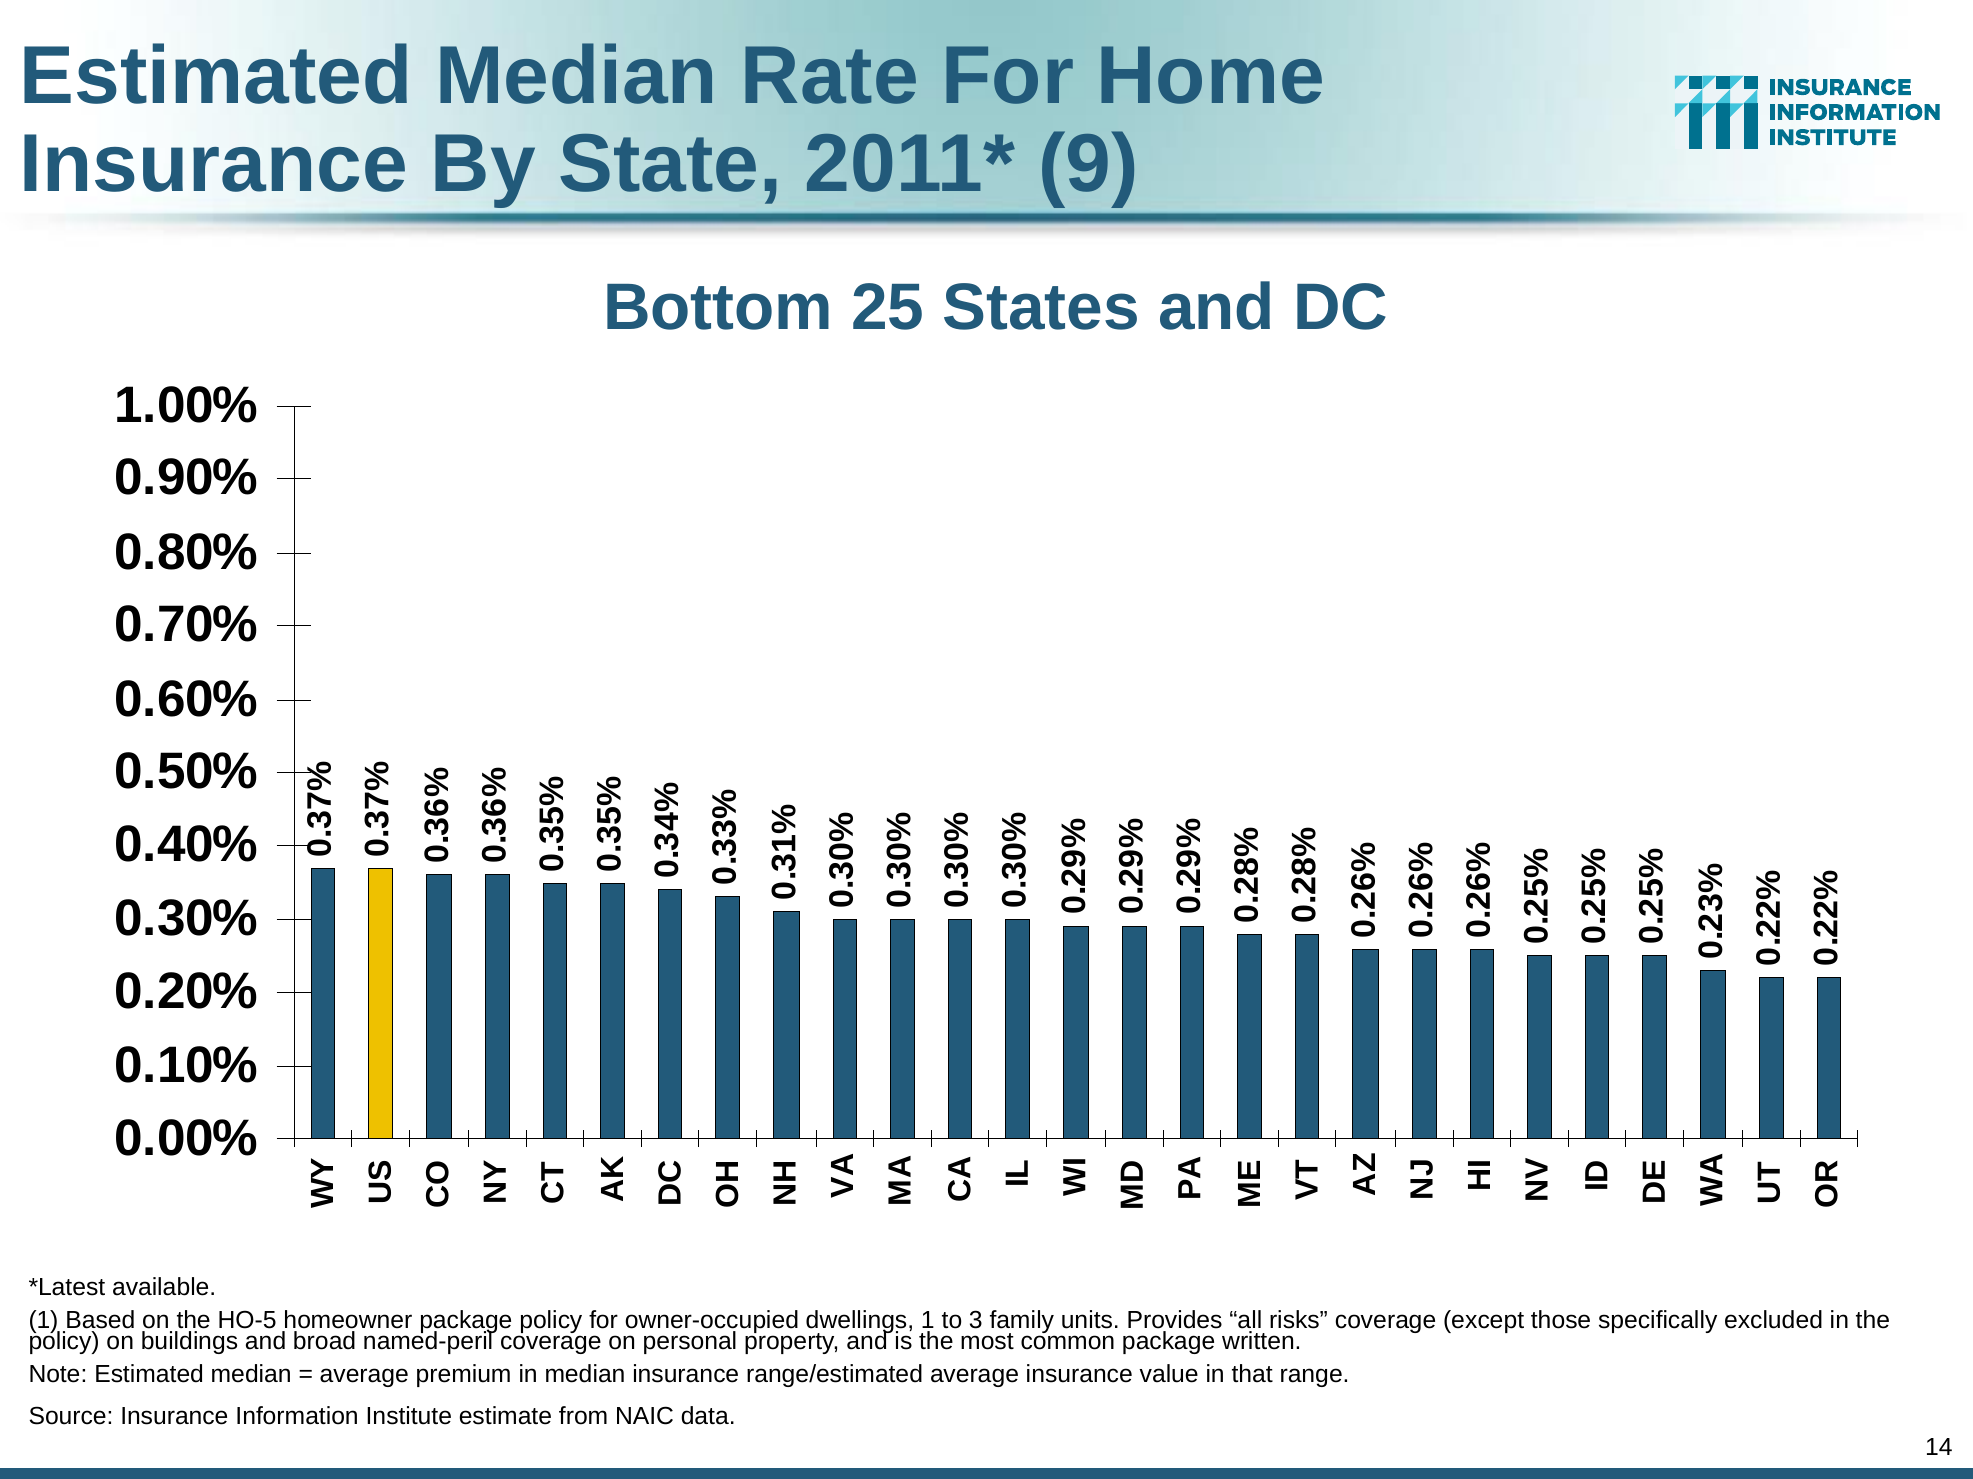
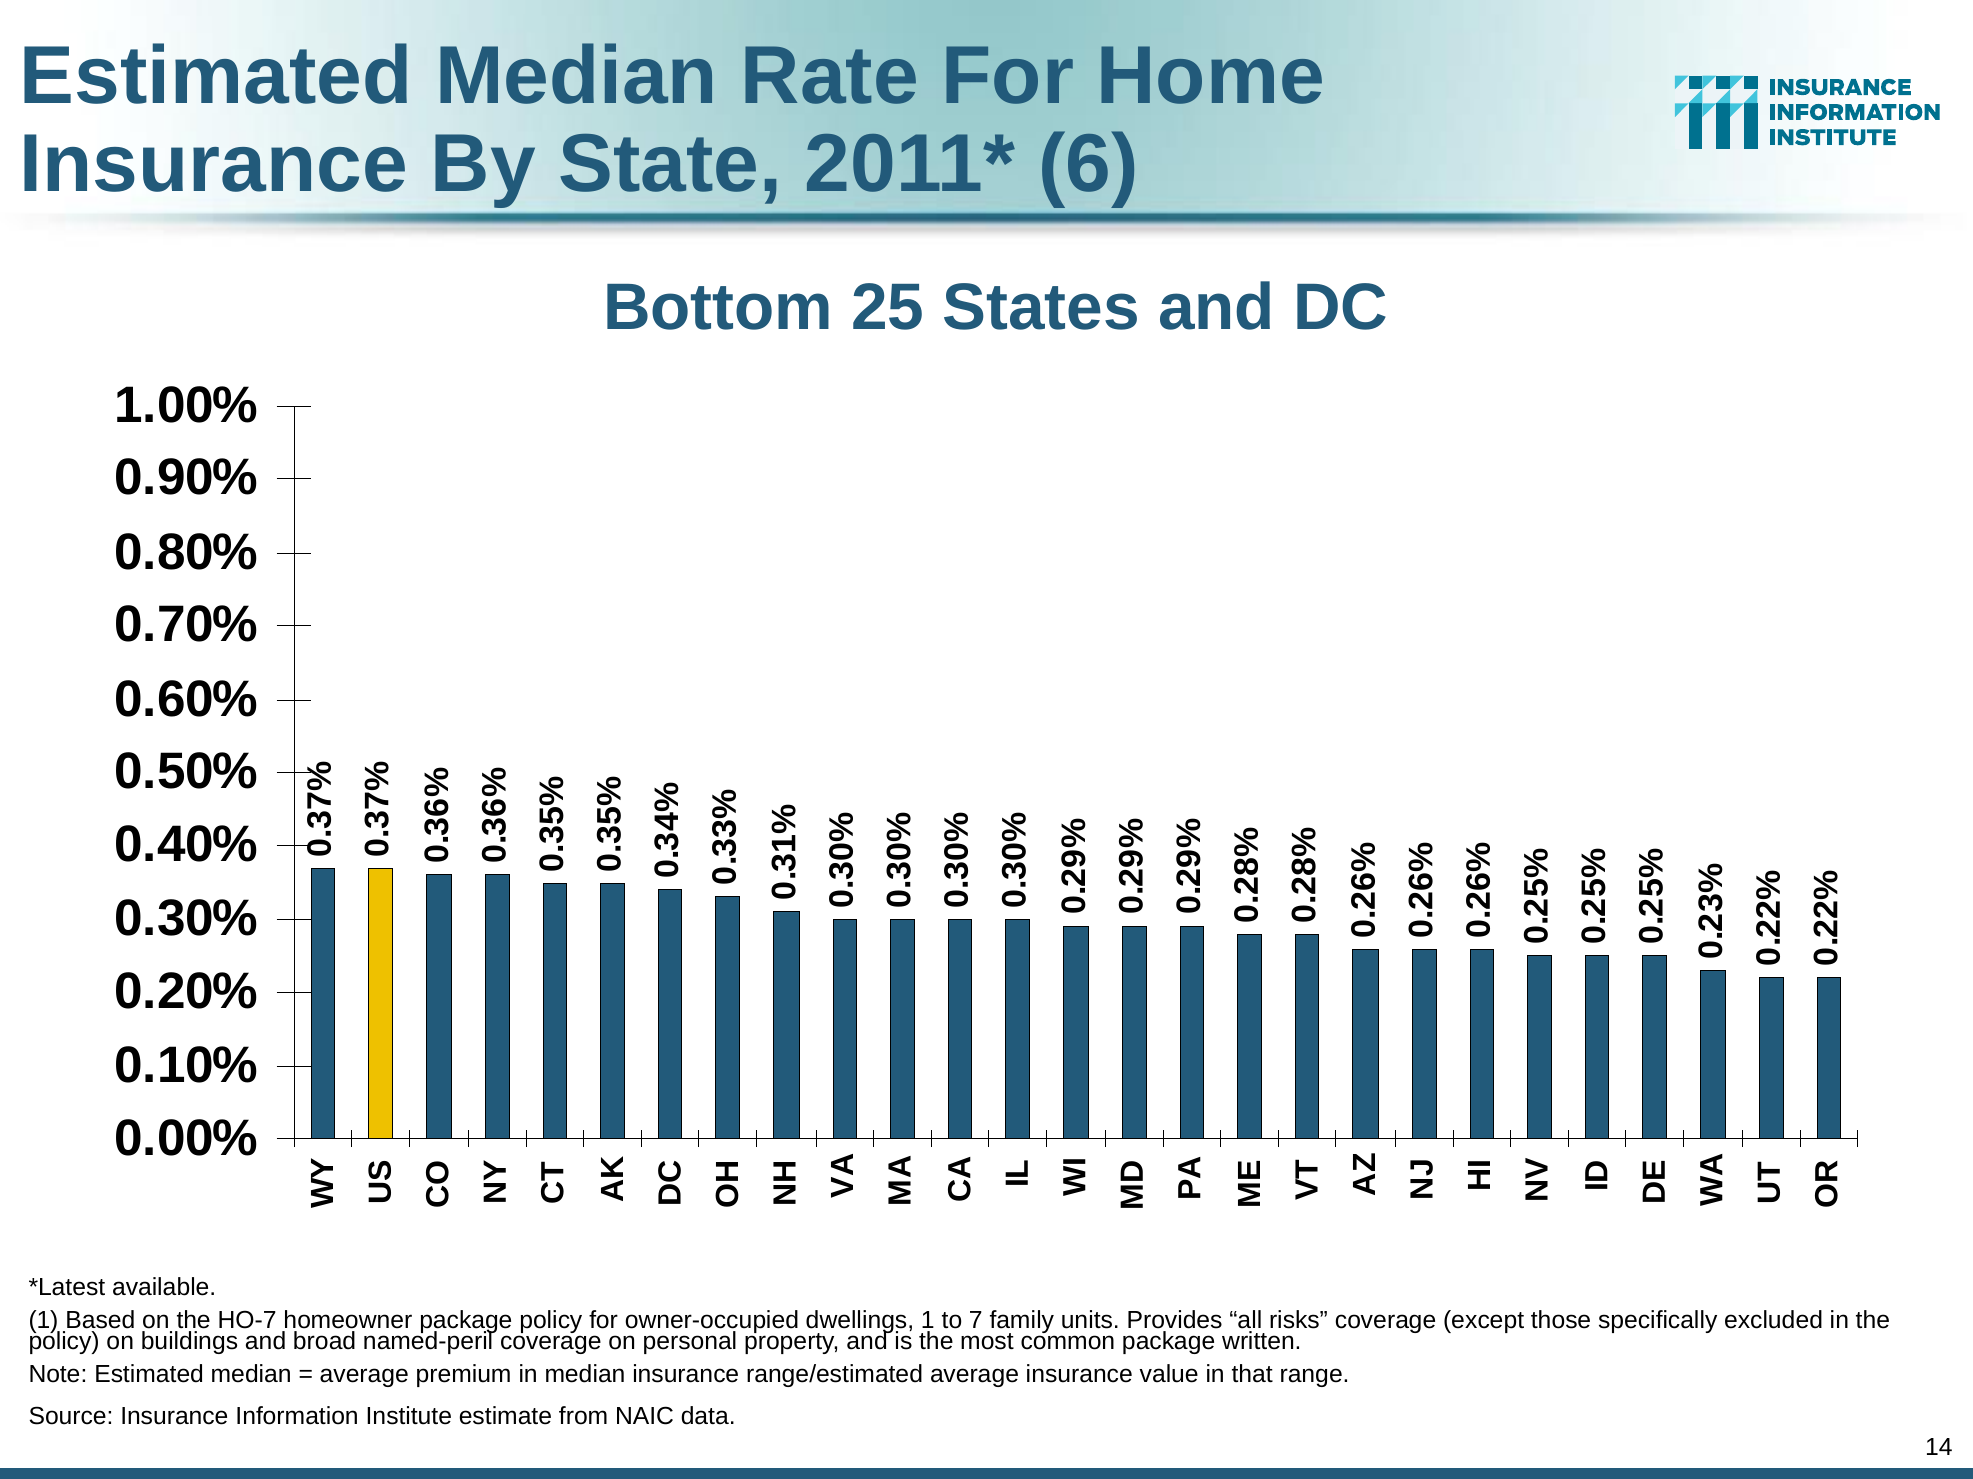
9: 9 -> 6 (1088, 165)
HO-5: HO-5 -> HO-7 (247, 1321)
to 3: 3 -> 7 (976, 1321)
